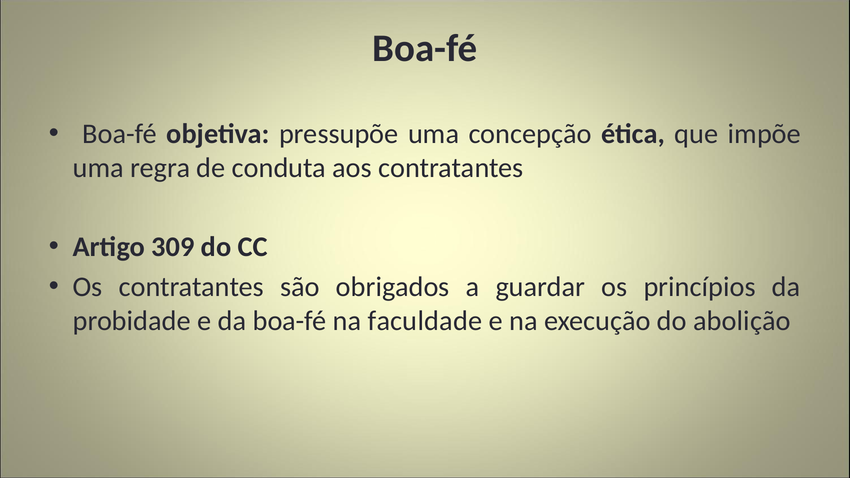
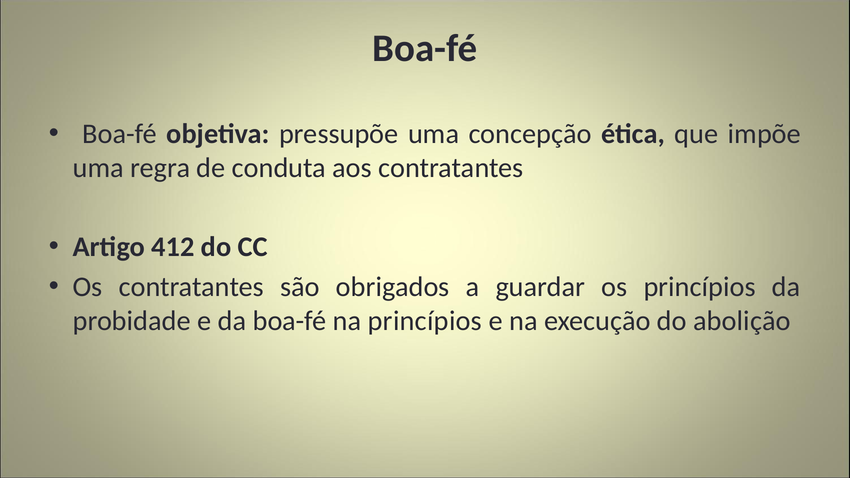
309: 309 -> 412 (173, 247)
na faculdade: faculdade -> princípios (425, 321)
